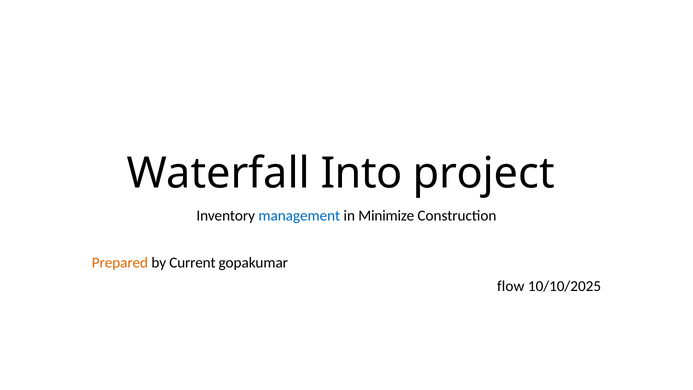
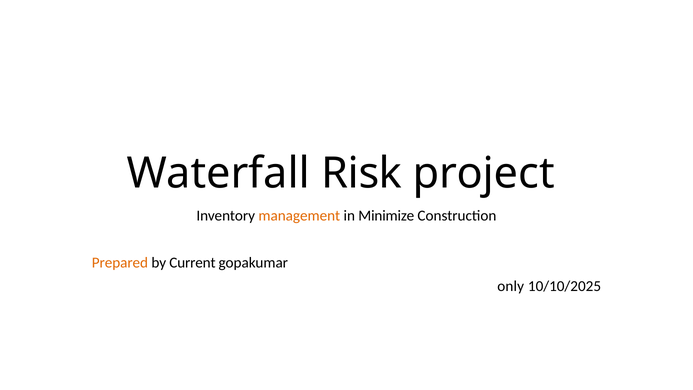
Into: Into -> Risk (362, 173)
management colour: blue -> orange (299, 215)
flow: flow -> only (511, 286)
